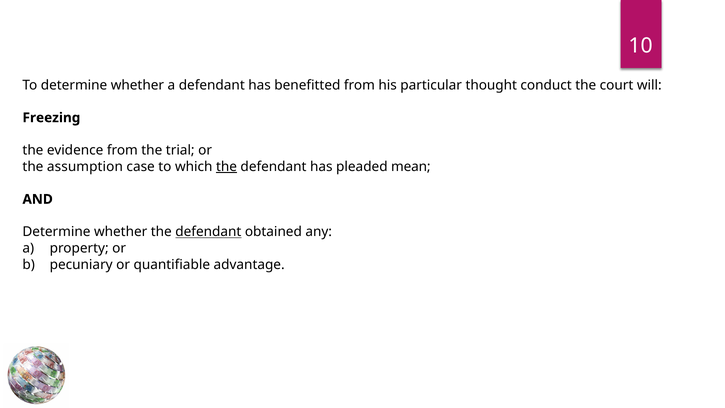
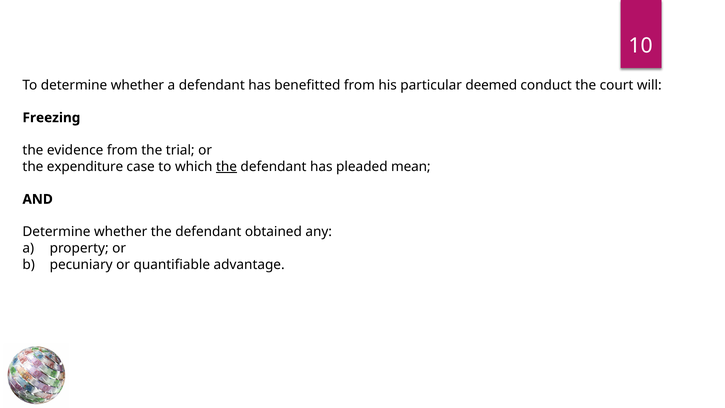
thought: thought -> deemed (491, 85)
assumption: assumption -> expenditure (85, 167)
defendant underline: present -> none (208, 232)
